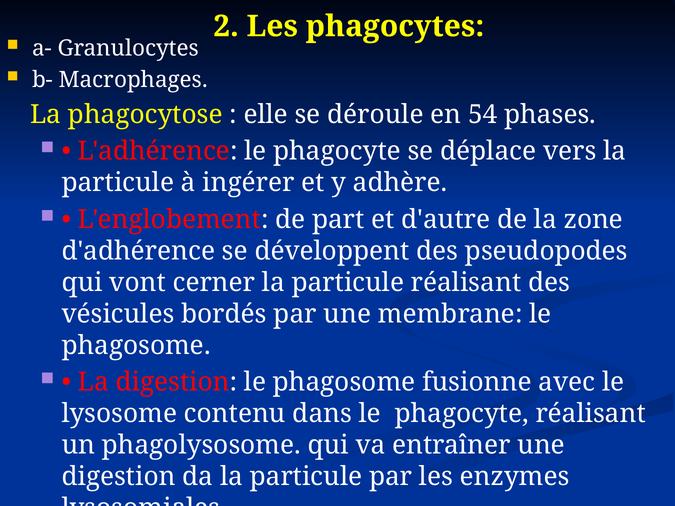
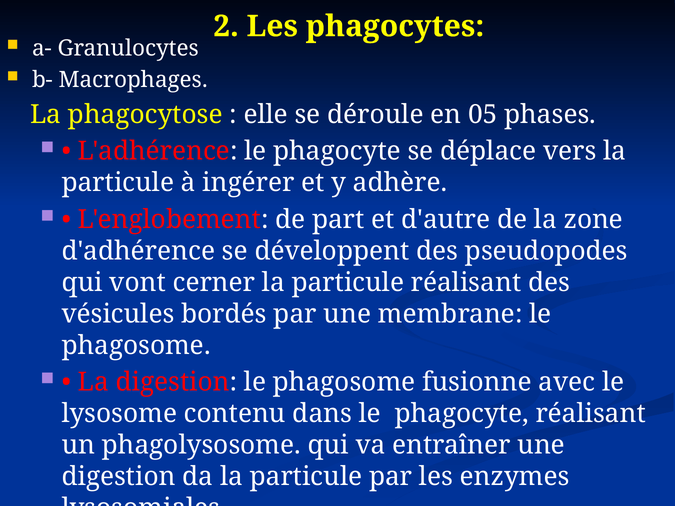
54: 54 -> 05 (483, 115)
